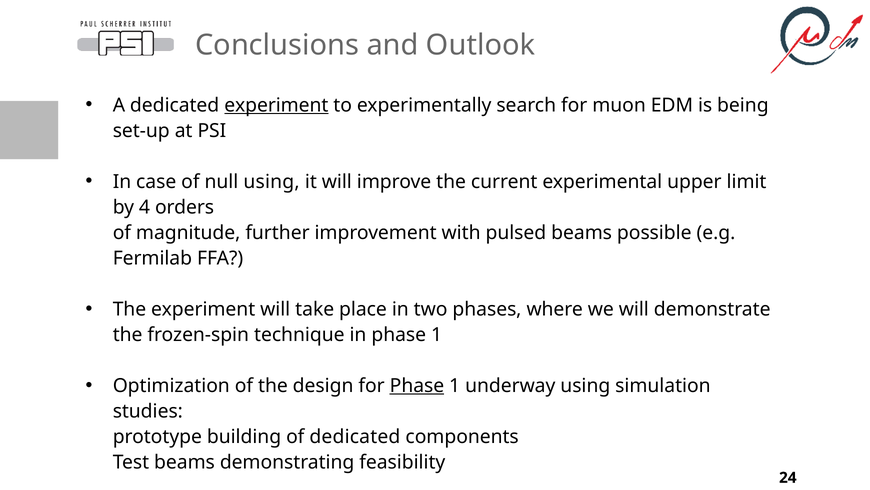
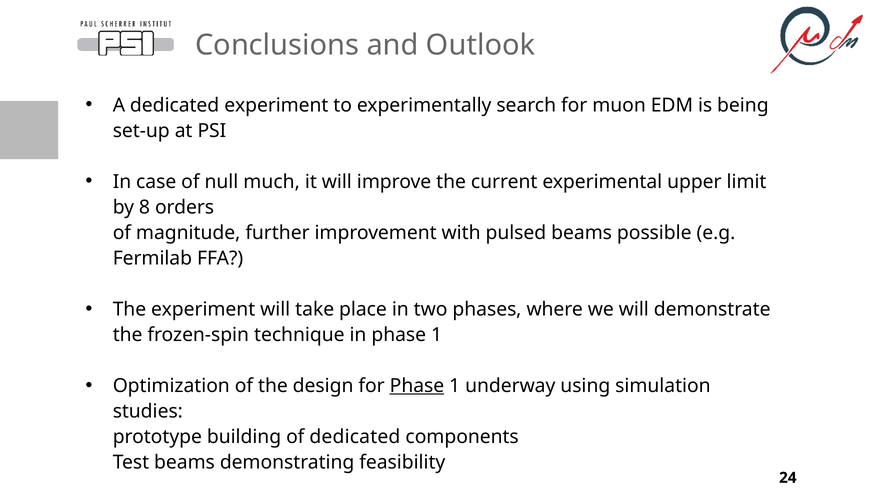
experiment underline: present -> none (276, 105)
null using: using -> much (272, 181)
4: 4 -> 8 (144, 207)
